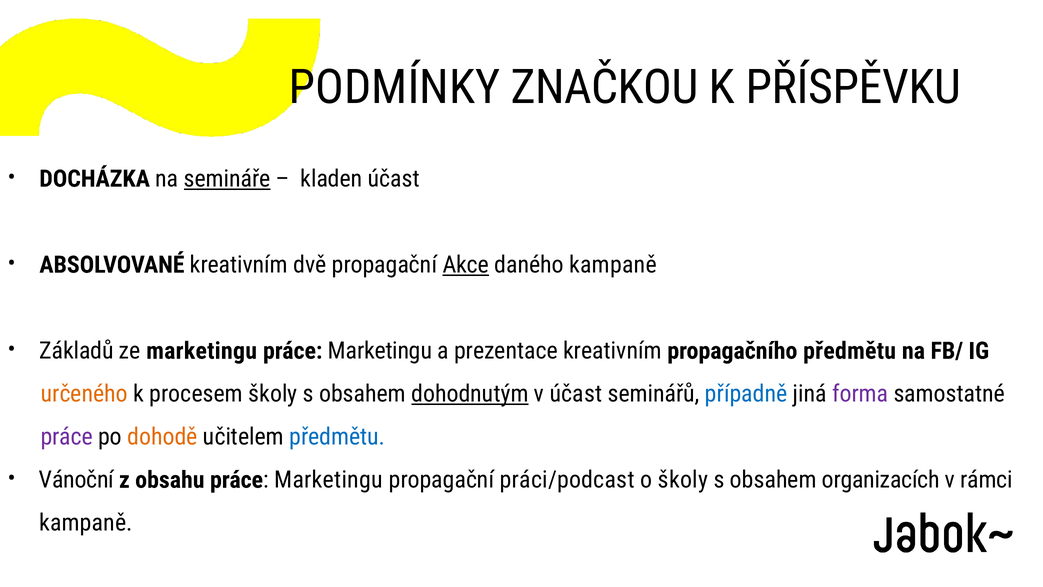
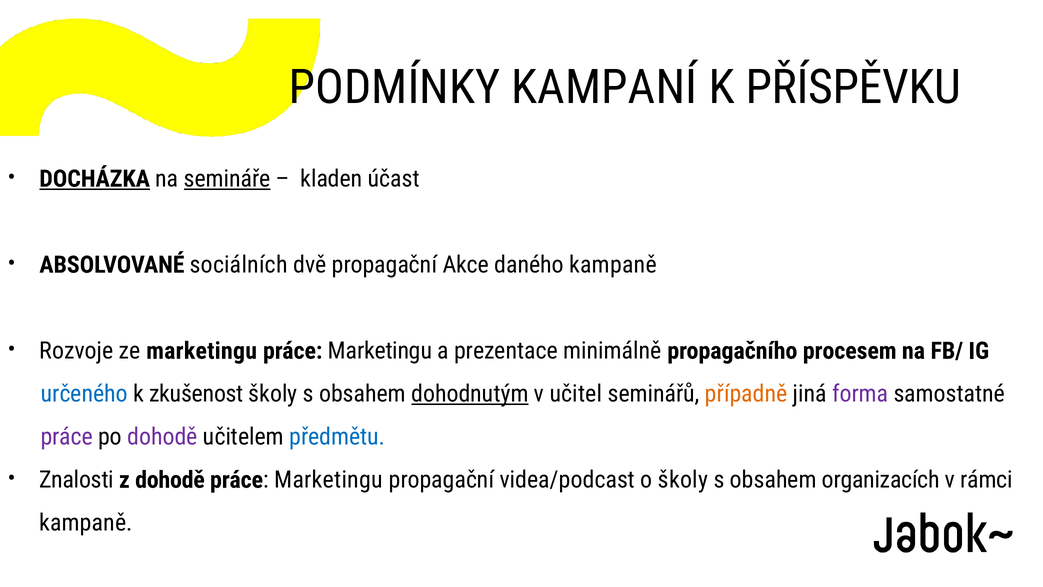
ZNAČKOU: ZNAČKOU -> KAMPANÍ (604, 88)
DOCHÁZKA underline: none -> present (95, 179)
ABSOLVOVANÉ kreativním: kreativním -> sociálních (239, 265)
Akce underline: present -> none (466, 265)
Základů: Základů -> Rozvoje (76, 351)
prezentace kreativním: kreativním -> minimálně (612, 351)
propagačního předmětu: předmětu -> procesem (850, 351)
určeného colour: orange -> blue (84, 394)
procesem: procesem -> zkušenost (196, 394)
v účast: účast -> učitel (576, 394)
případně colour: blue -> orange (746, 394)
dohodě colour: orange -> purple (162, 437)
Vánoční: Vánoční -> Znalosti (77, 480)
z obsahu: obsahu -> dohodě (170, 480)
práci/podcast: práci/podcast -> videa/podcast (567, 480)
